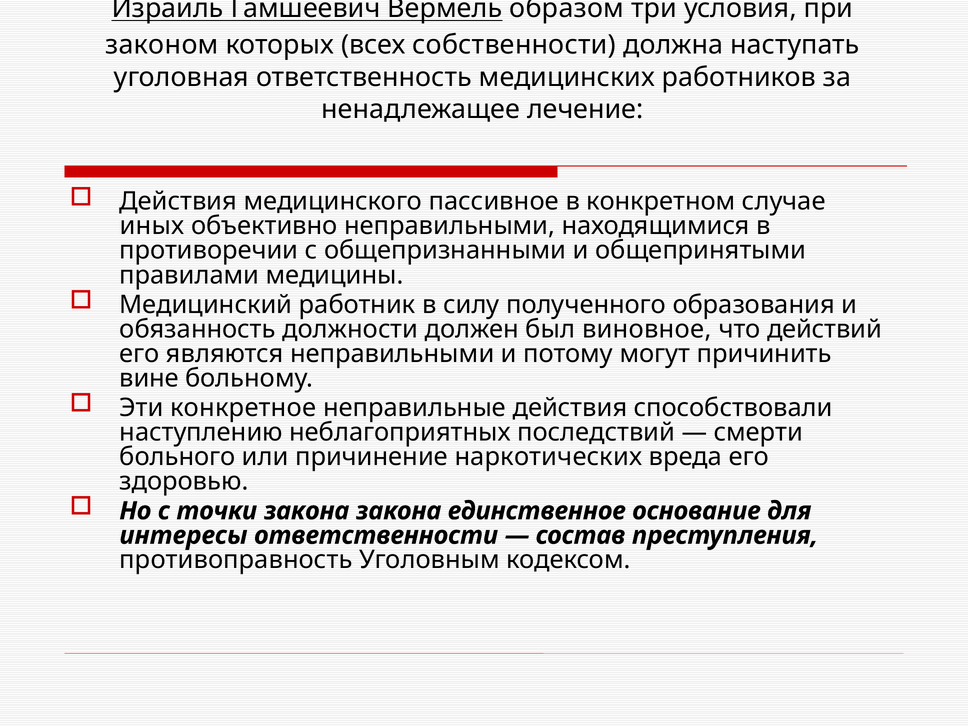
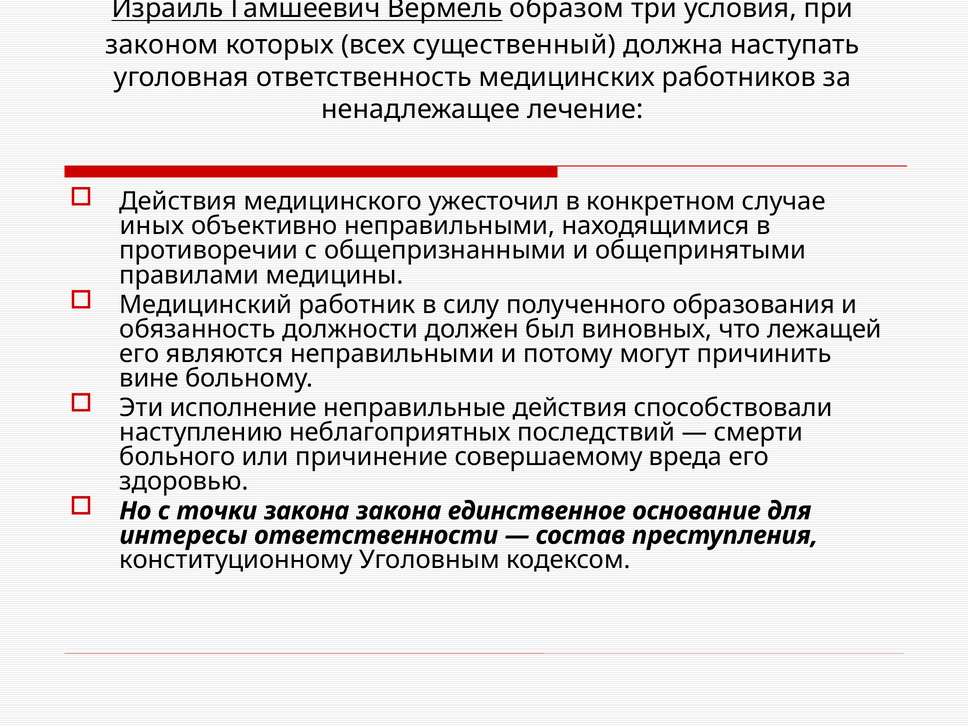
собственности: собственности -> существенный (514, 45)
пассивное: пассивное -> ужесточил (494, 202)
виновное: виновное -> виновных (647, 329)
действий: действий -> лежащей (824, 329)
конкретное: конкретное -> исполнение (243, 408)
наркотических: наркотических -> совершаемому (549, 457)
противоправность: противоправность -> конституционному (236, 560)
